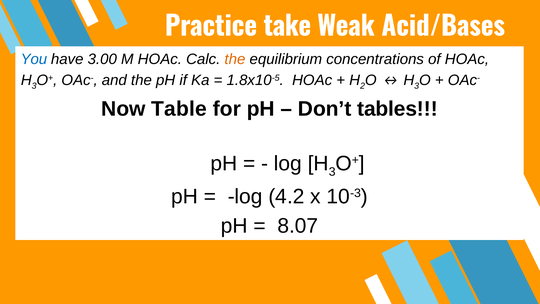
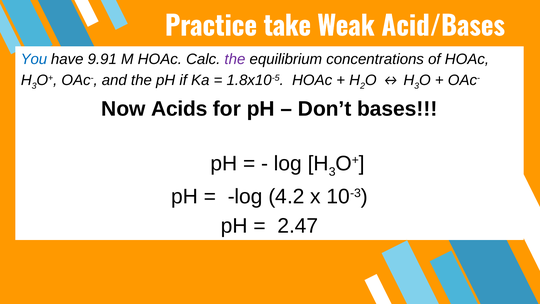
3.00: 3.00 -> 9.91 (102, 59)
the colour: orange -> purple (235, 59)
Table: Table -> Acids (179, 109)
tables: tables -> bases (397, 109)
8.07: 8.07 -> 2.47 (298, 226)
